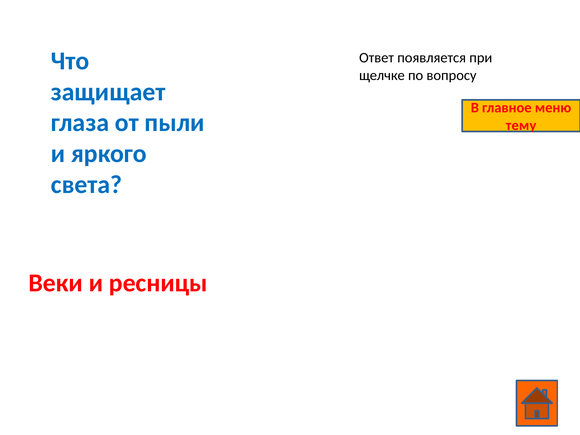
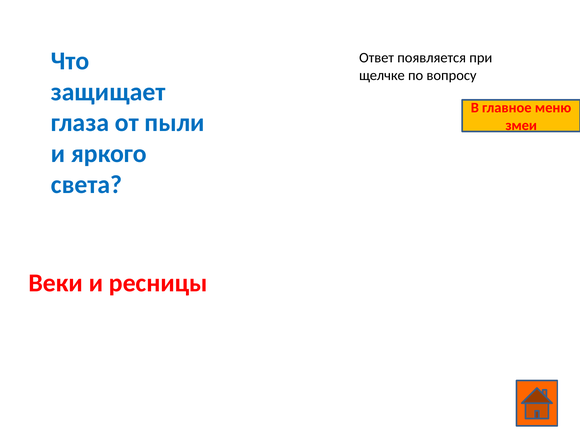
тему: тему -> змеи (521, 125)
